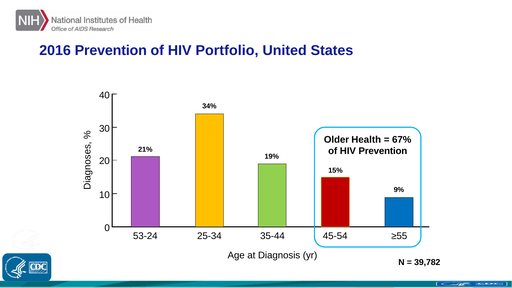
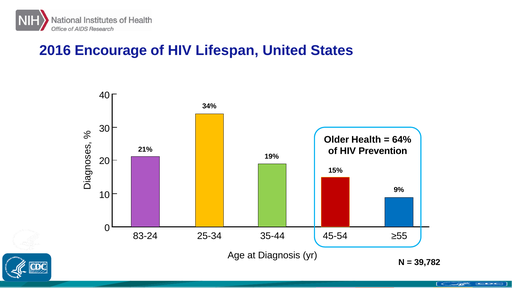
2016 Prevention: Prevention -> Encourage (111, 51)
Portfolio: Portfolio -> Lifespan (227, 51)
67%: 67% -> 64% (402, 140)
53-24: 53-24 -> 83-24 (145, 236)
